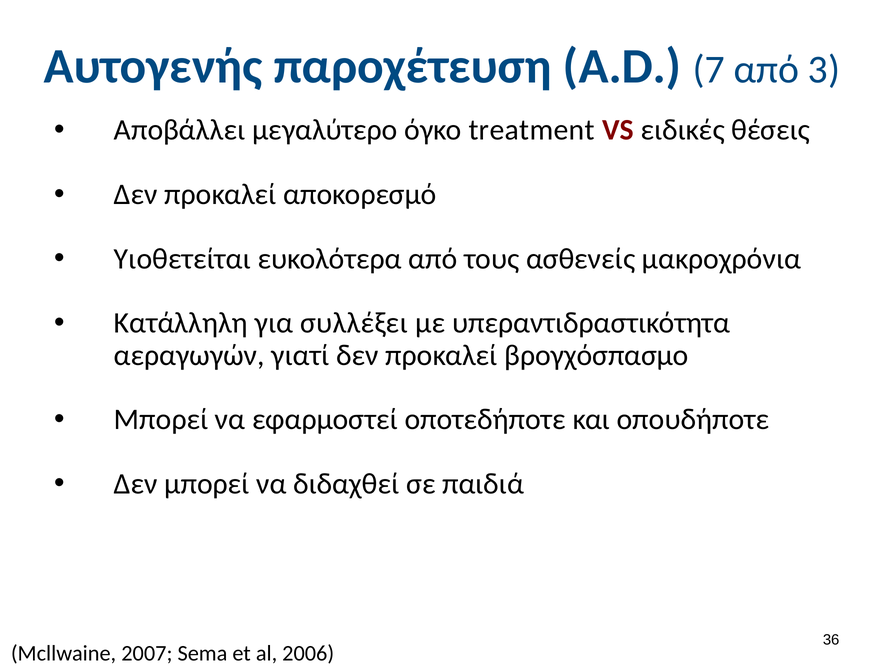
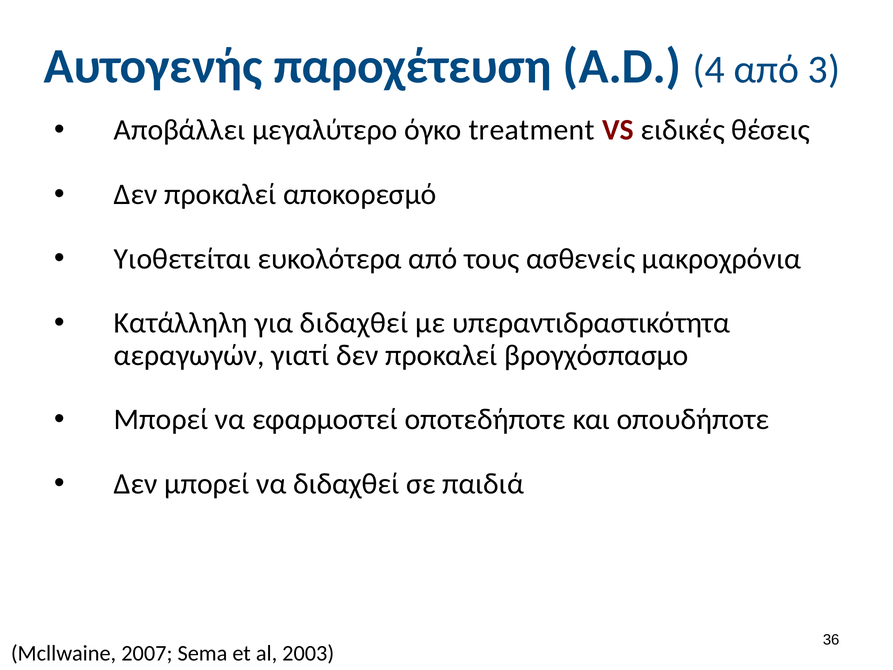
7: 7 -> 4 (709, 70)
για συλλέξει: συλλέξει -> διδαχθεί (354, 323)
2006: 2006 -> 2003 (308, 653)
